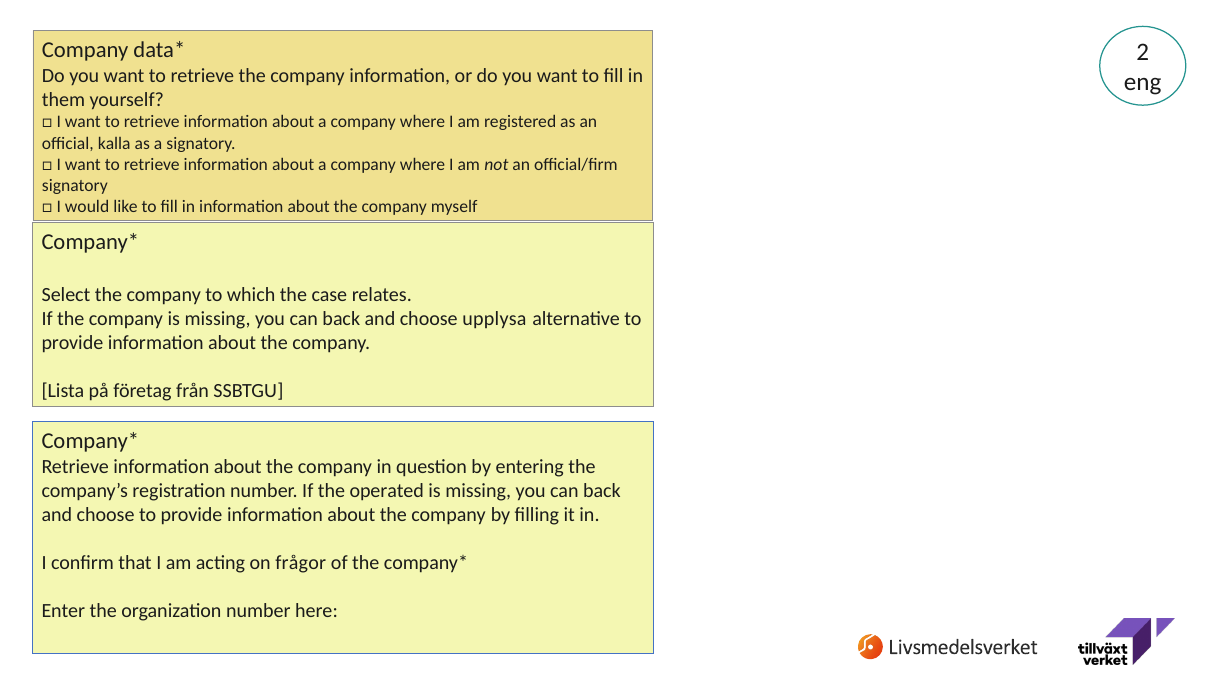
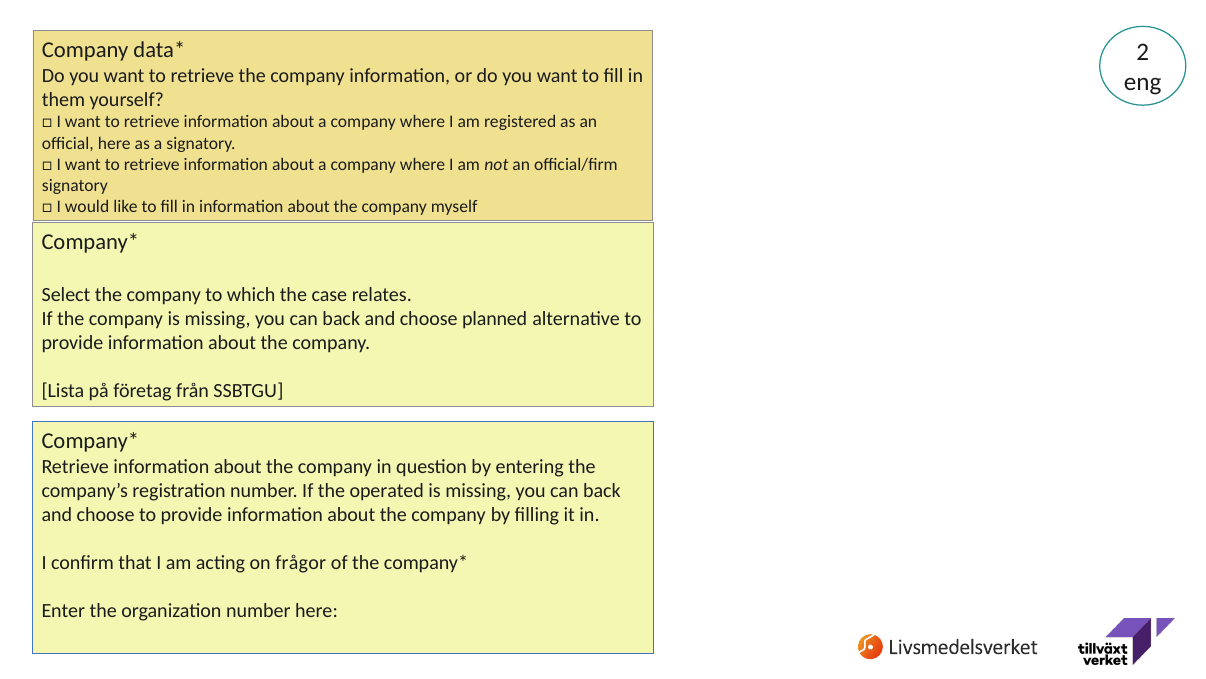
official kalla: kalla -> here (114, 143)
upplysa: upplysa -> planned (495, 318)
